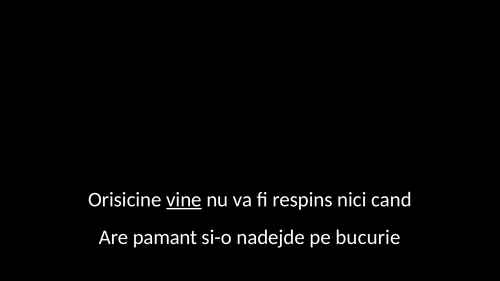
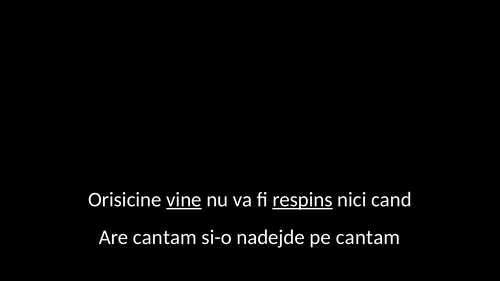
respins underline: none -> present (303, 200)
Are pamant: pamant -> cantam (165, 237)
pe bucurie: bucurie -> cantam (368, 237)
